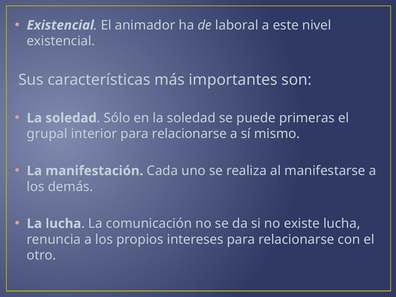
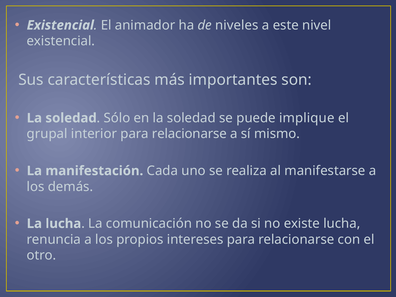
laboral: laboral -> niveles (237, 25)
primeras: primeras -> implique (307, 118)
